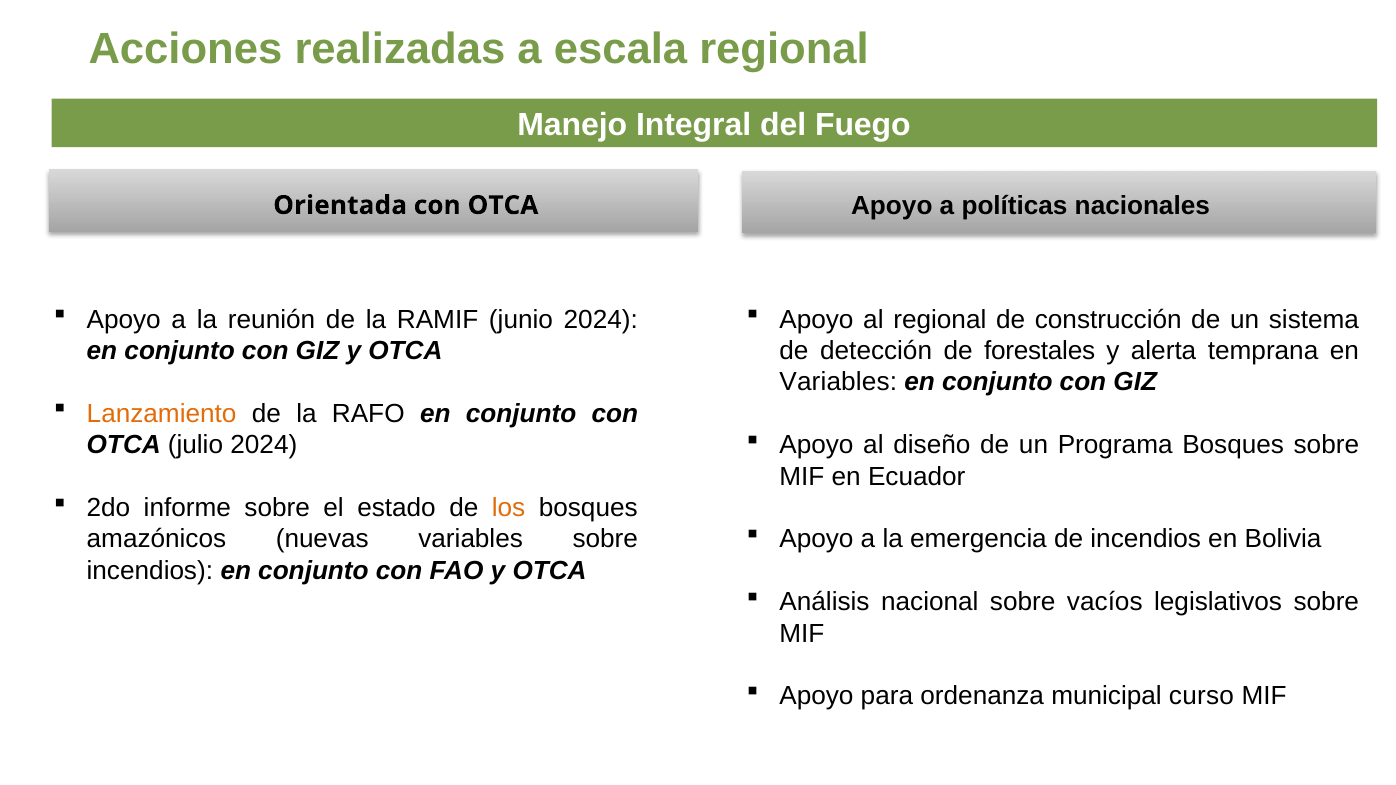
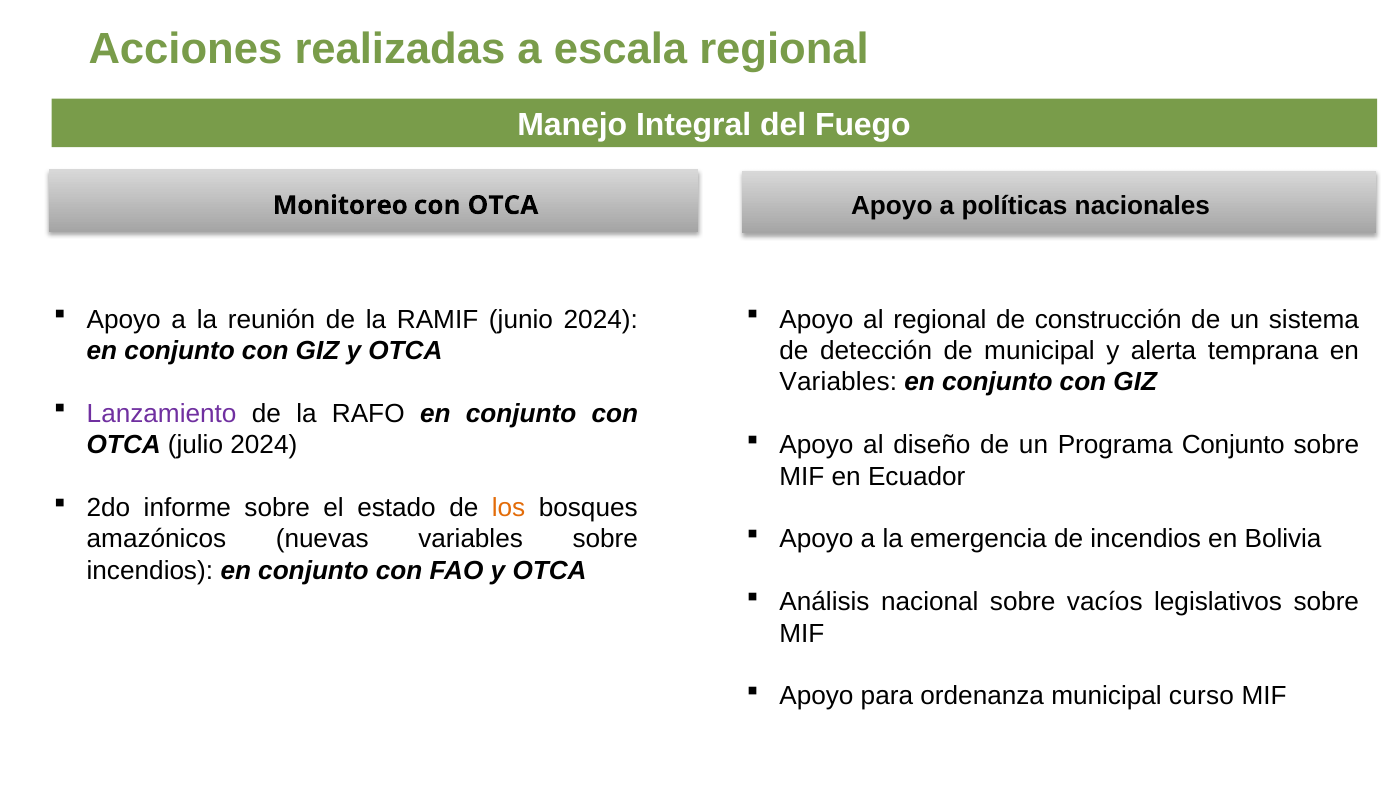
Orientada: Orientada -> Monitoreo (340, 205)
de forestales: forestales -> municipal (1039, 351)
Lanzamiento colour: orange -> purple (162, 414)
Programa Bosques: Bosques -> Conjunto (1233, 445)
